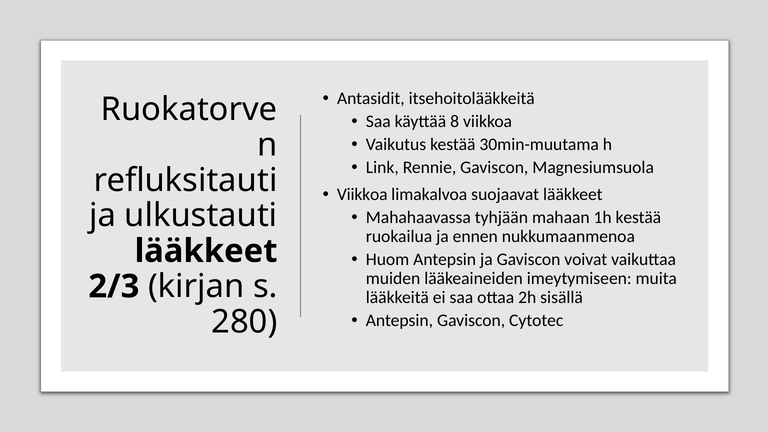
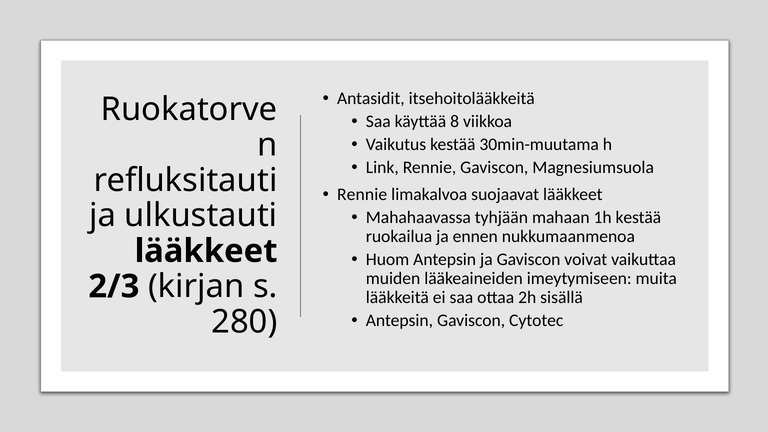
Viikkoa: Viikkoa -> Rennie (362, 195)
